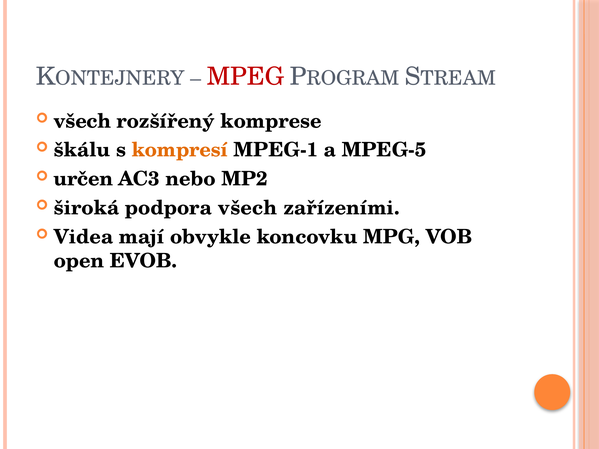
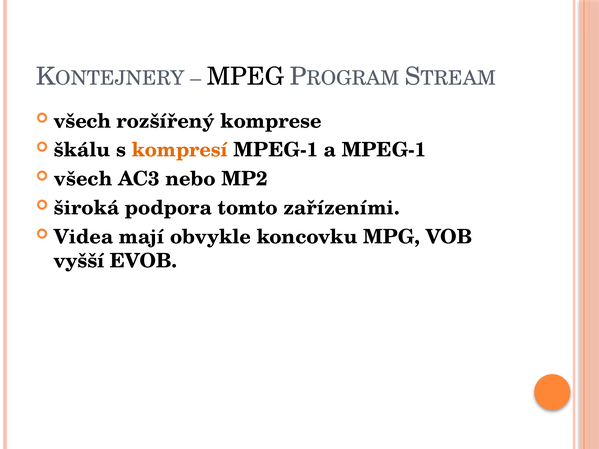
MPEG colour: red -> black (246, 77)
a MPEG-5: MPEG-5 -> MPEG-1 (384, 150)
určen: určen -> všech (83, 179)
podpora všech: všech -> tomto (248, 208)
open: open -> vyšší (79, 261)
